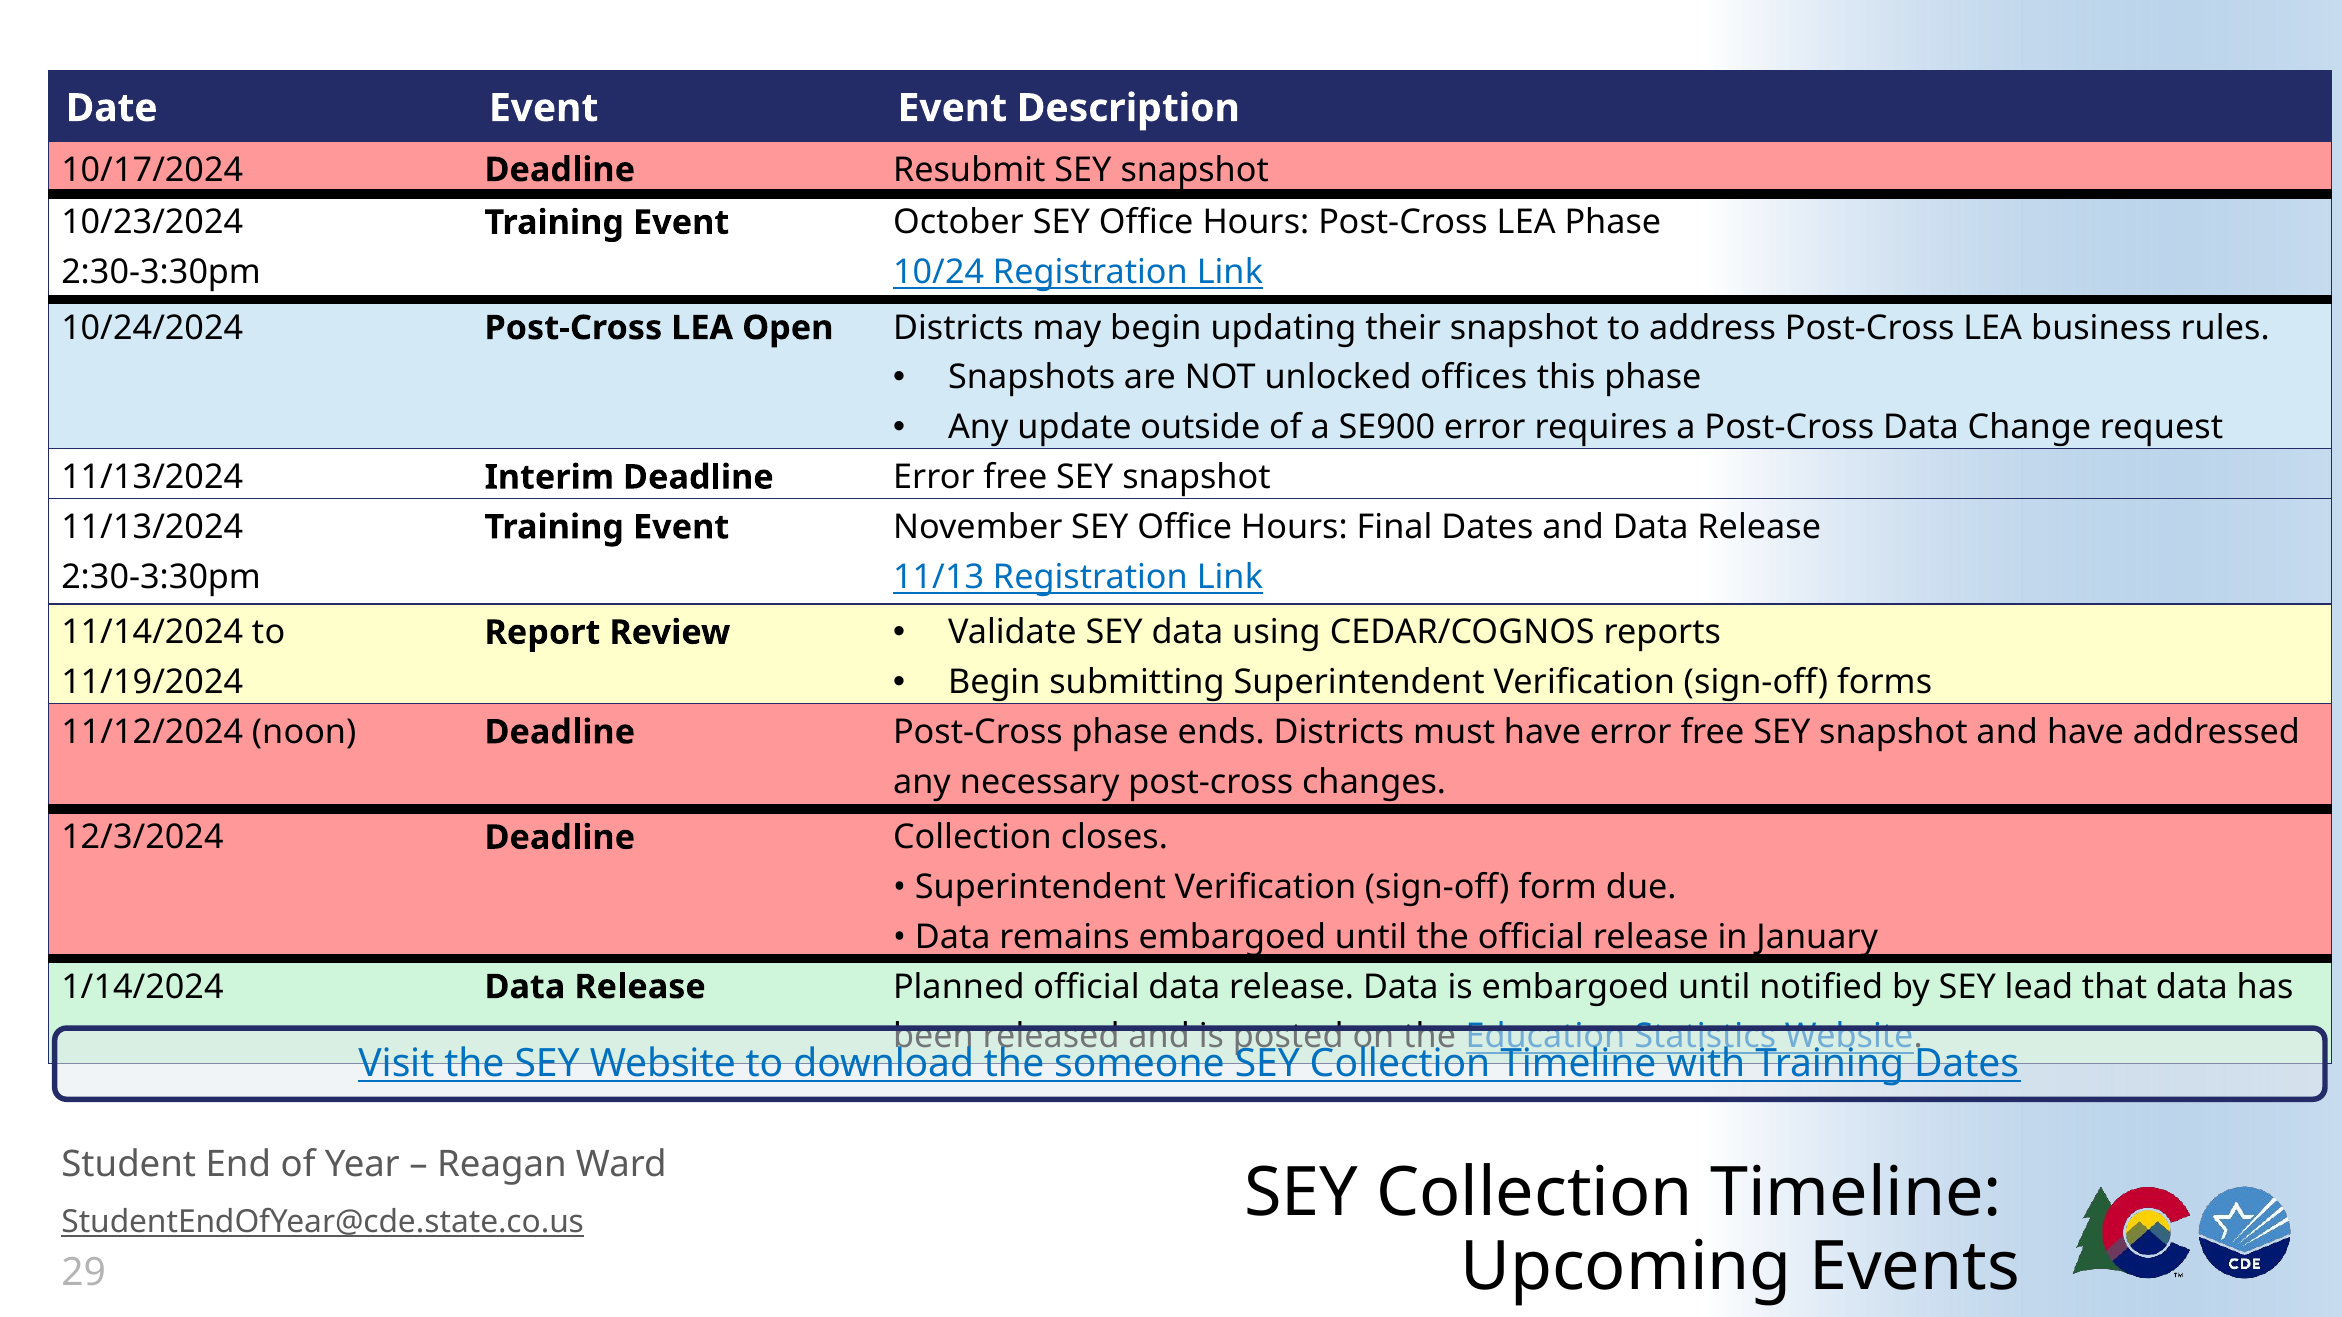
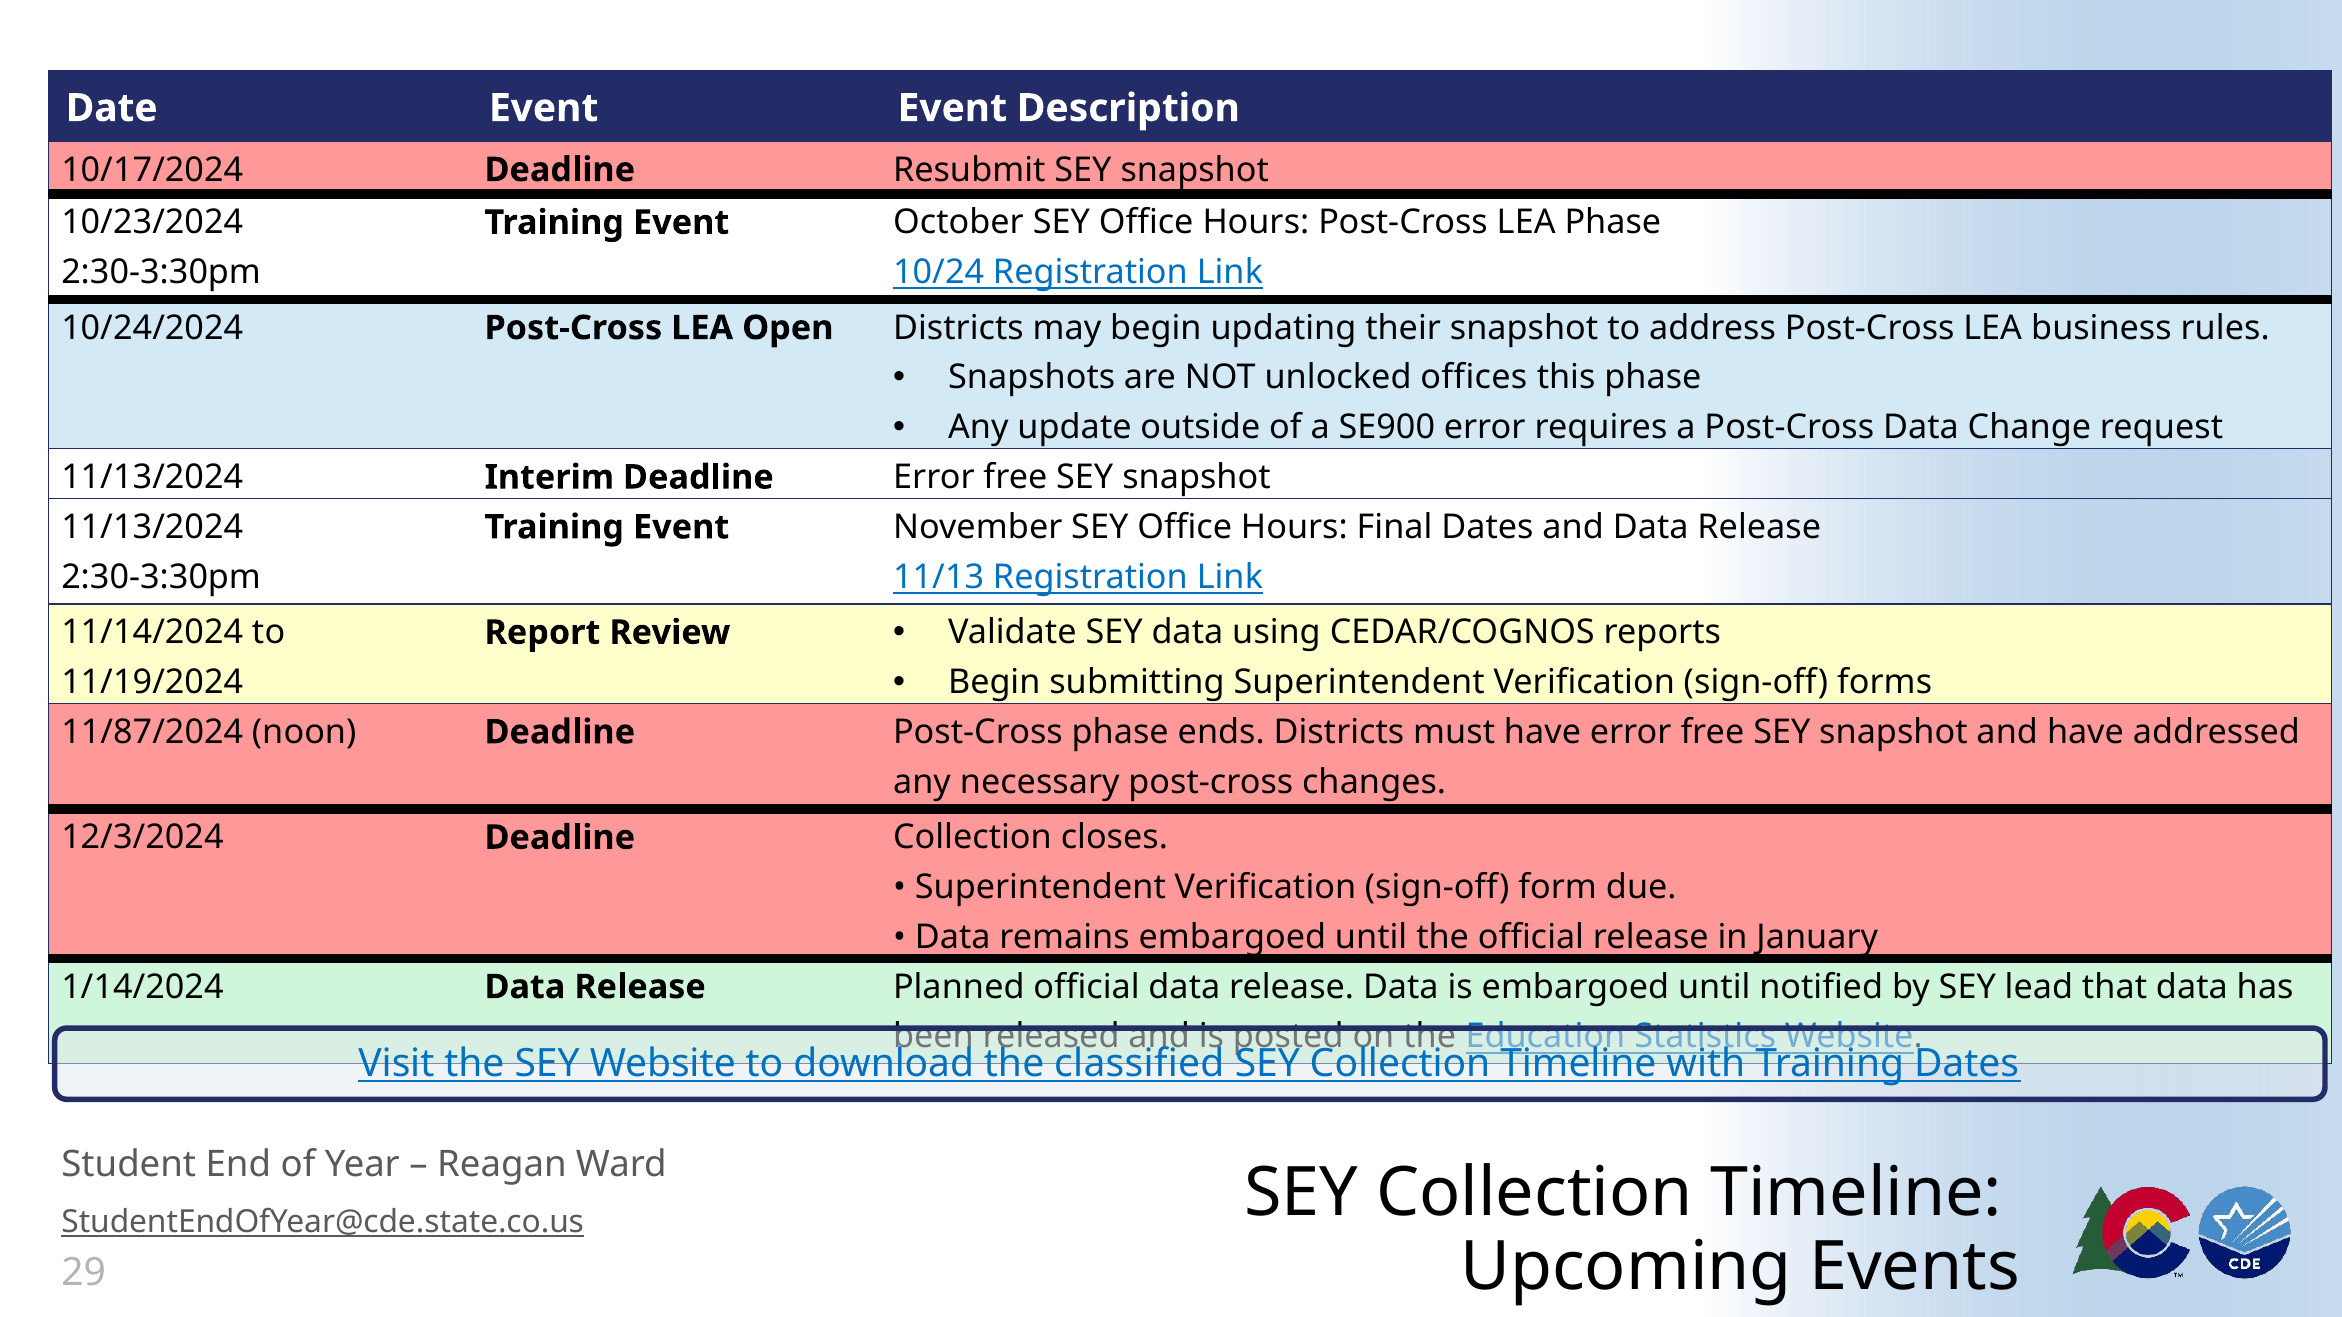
11/12/2024: 11/12/2024 -> 11/87/2024 (152, 732)
someone: someone -> classified (1139, 1064)
